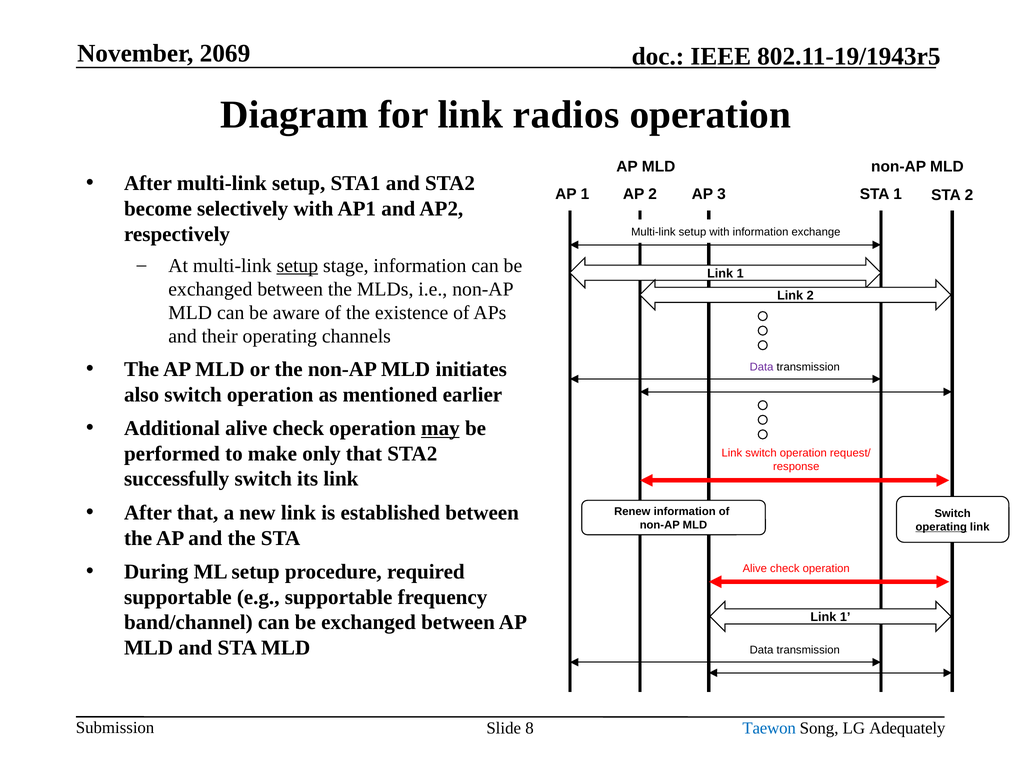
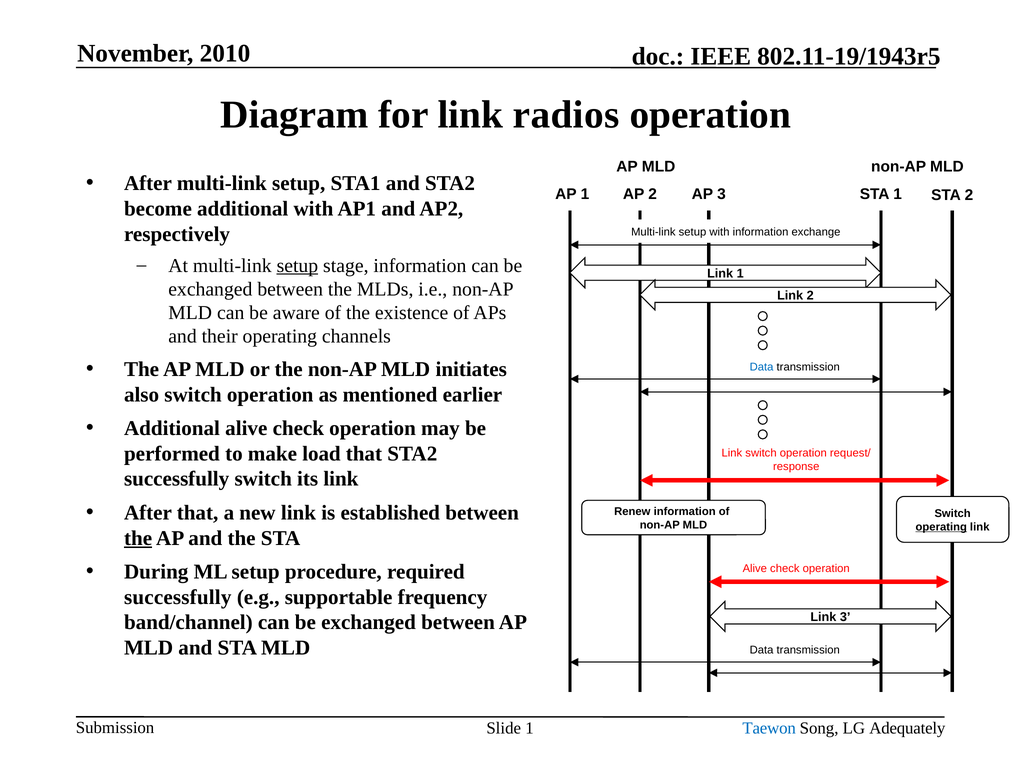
2069: 2069 -> 2010 (225, 54)
become selectively: selectively -> additional (243, 209)
Data colour: purple -> blue (762, 367)
may underline: present -> none (440, 428)
only: only -> load (321, 454)
the underline: none -> present (138, 538)
supportable: supportable -> successfully (178, 597)
1: 1 -> 3 (845, 617)
Slide 8: 8 -> 1 (529, 728)
